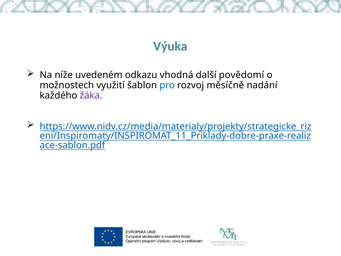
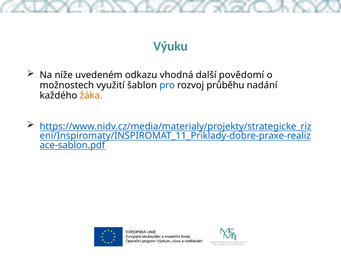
Výuka: Výuka -> Výuku (171, 46)
měsíčně: měsíčně -> průběhu (225, 85)
žáka colour: purple -> orange (91, 95)
